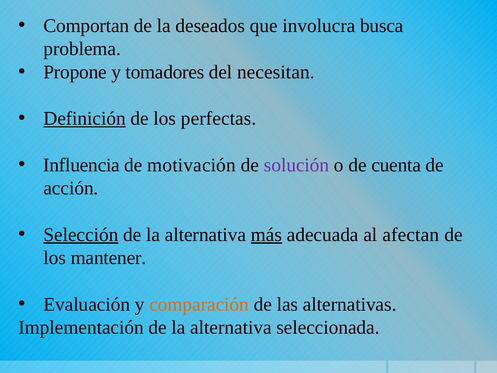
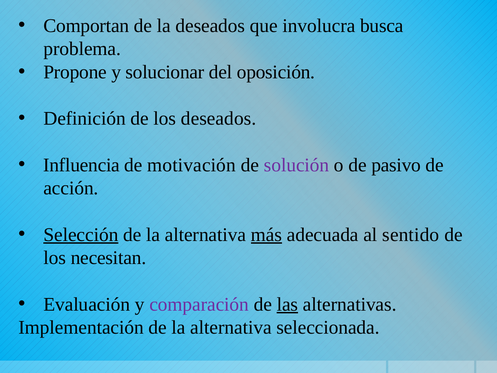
tomadores: tomadores -> solucionar (165, 72)
necesitan: necesitan -> oposición (276, 72)
Definición underline: present -> none (85, 118)
los perfectas: perfectas -> deseados (219, 118)
cuenta: cuenta -> pasivo (396, 165)
afectan: afectan -> sentido (411, 234)
mantener: mantener -> necesitan (109, 258)
comparación colour: orange -> purple (199, 304)
las underline: none -> present (287, 304)
